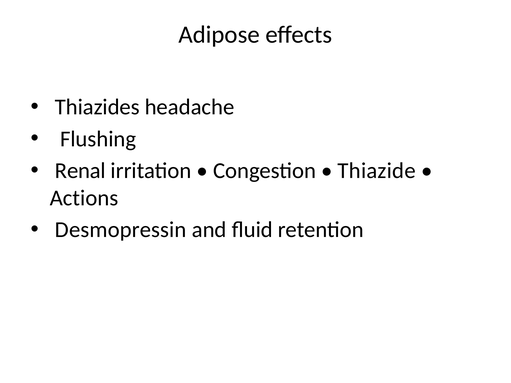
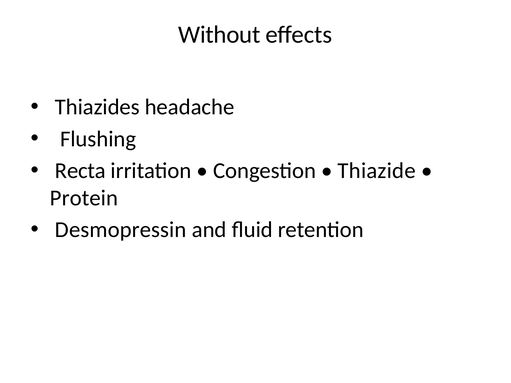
Adipose: Adipose -> Without (219, 35)
Renal: Renal -> Recta (80, 171)
Actions: Actions -> Protein (84, 198)
